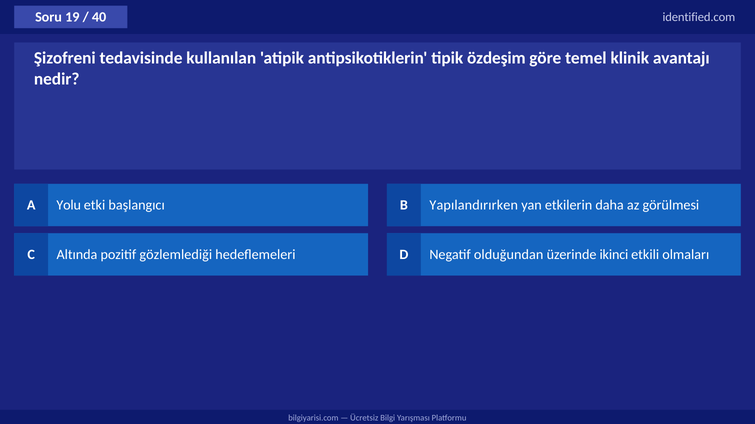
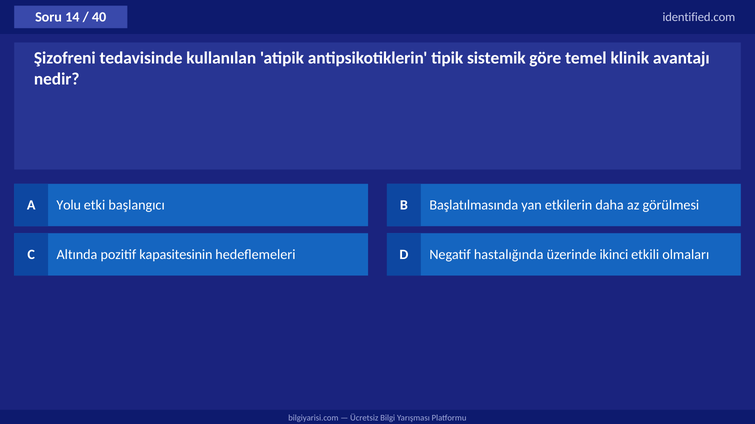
19: 19 -> 14 (72, 17)
özdeşim: özdeşim -> sistemik (496, 58)
Yapılandırırken: Yapılandırırken -> Başlatılmasında (474, 205)
gözlemlediği: gözlemlediği -> kapasitesinin (176, 255)
olduğundan: olduğundan -> hastalığında (509, 255)
